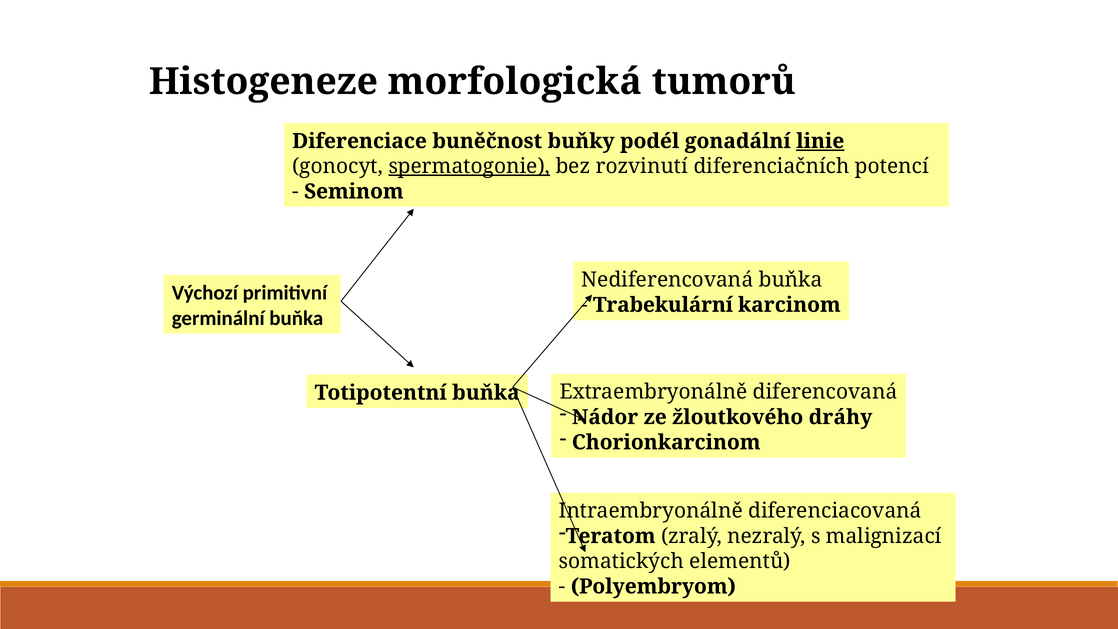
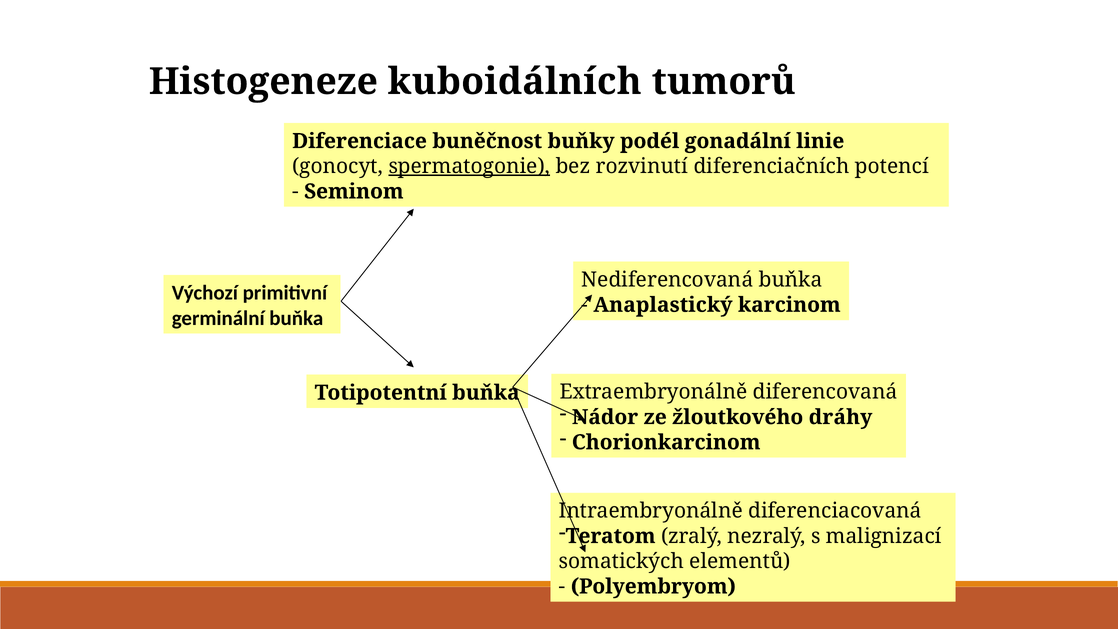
morfologická: morfologická -> kuboidálních (515, 82)
linie underline: present -> none (820, 141)
Trabekulární: Trabekulární -> Anaplastický (663, 305)
